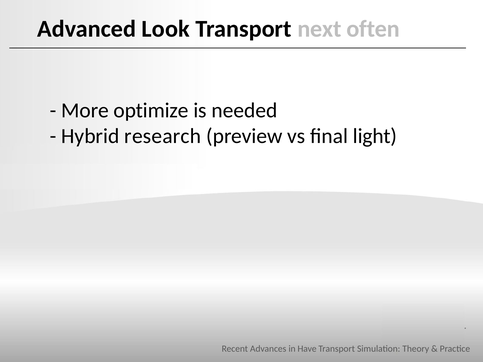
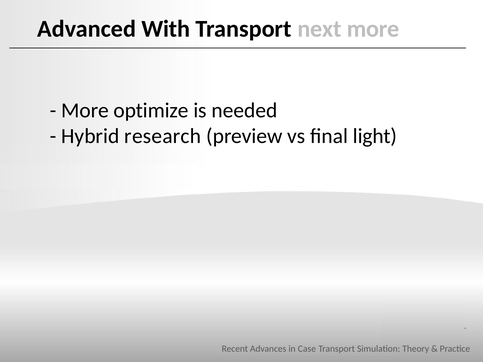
Look: Look -> With (166, 29)
next often: often -> more (373, 29)
Have: Have -> Case (307, 349)
